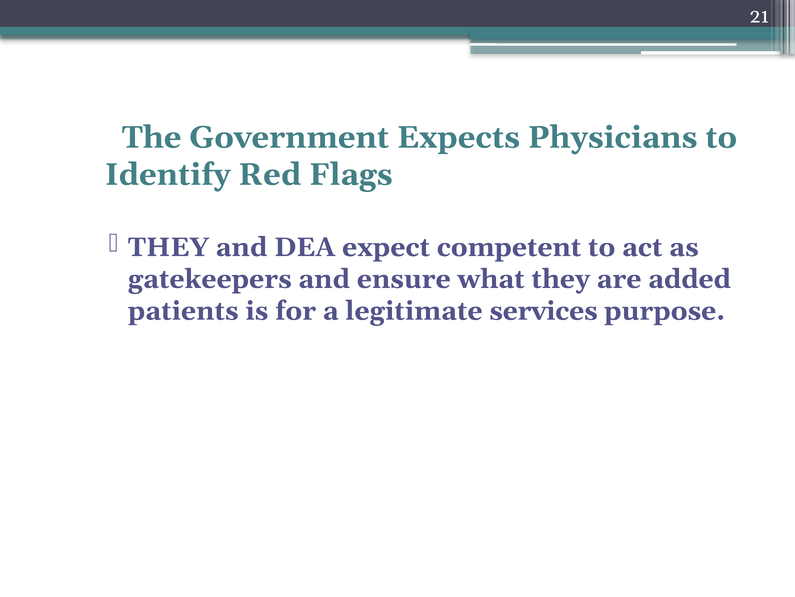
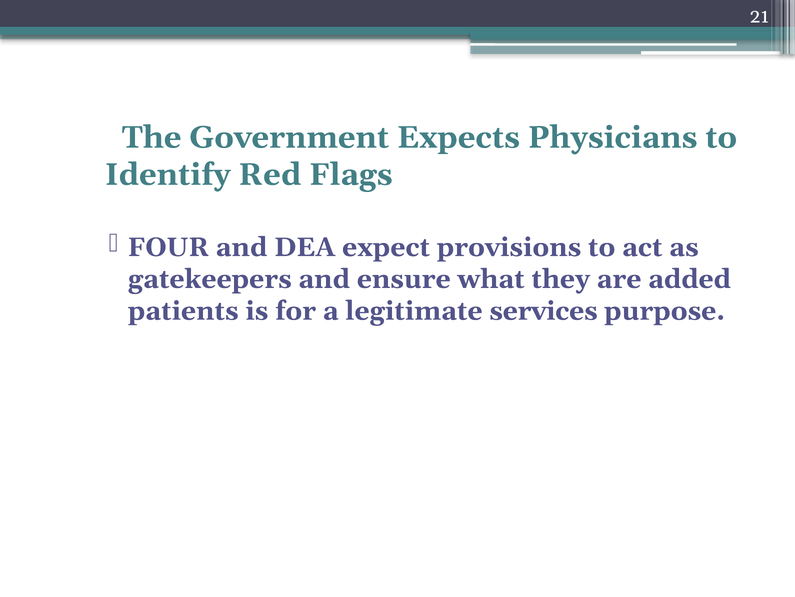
THEY: THEY -> FOUR (169, 247)
competent: competent -> provisions (509, 247)
